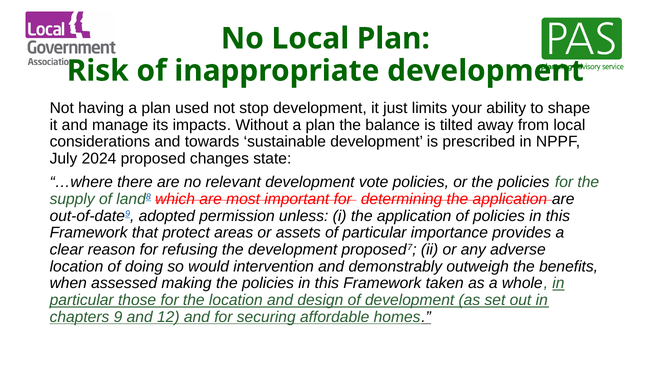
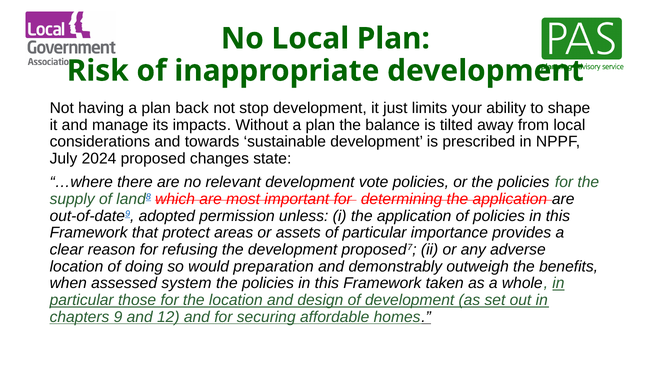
used: used -> back (192, 108)
intervention: intervention -> preparation (274, 267)
making: making -> system (186, 283)
